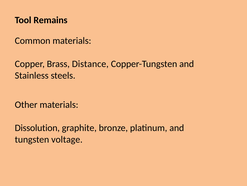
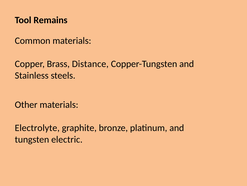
Dissolution: Dissolution -> Electrolyte (37, 127)
voltage: voltage -> electric (67, 139)
